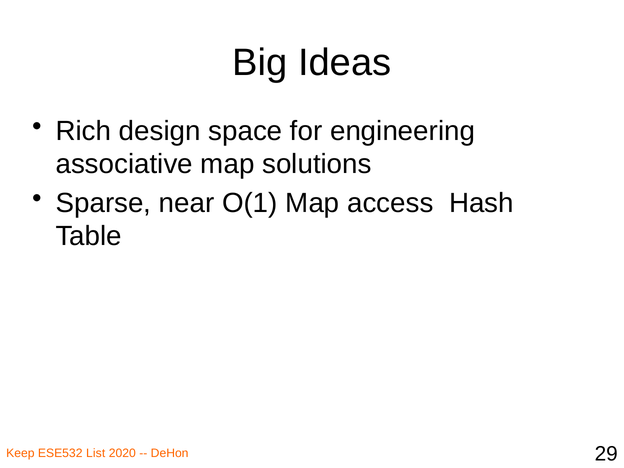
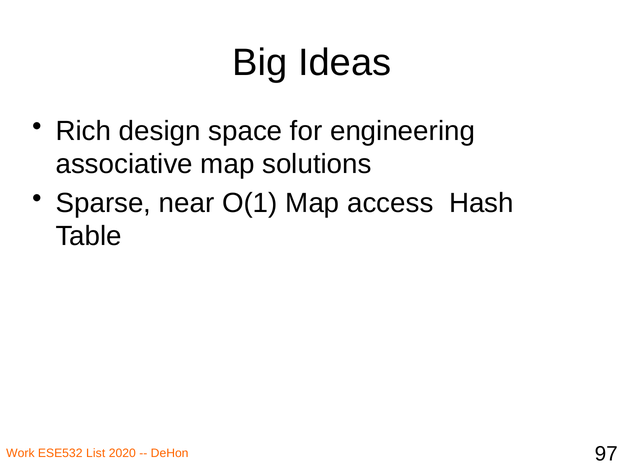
Keep: Keep -> Work (20, 453)
29: 29 -> 97 (606, 454)
